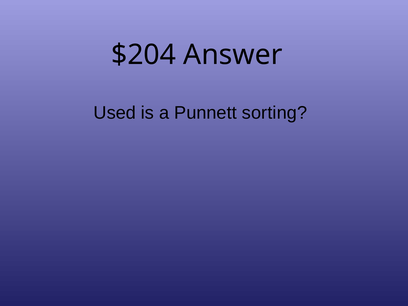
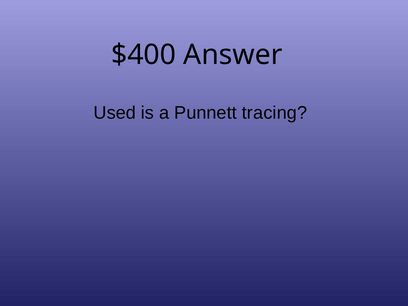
$204: $204 -> $400 (144, 55)
sorting: sorting -> tracing (275, 113)
